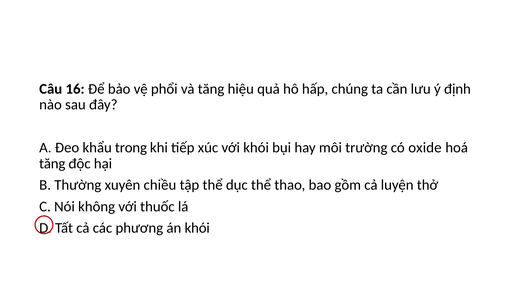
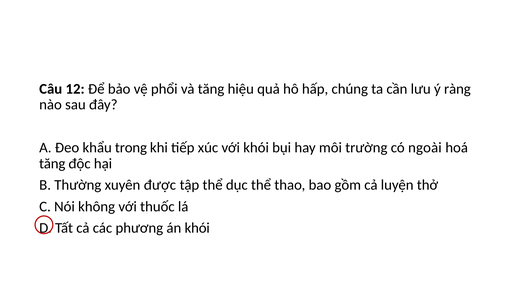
16: 16 -> 12 (75, 89)
định: định -> ràng (457, 89)
oxide: oxide -> ngoài (425, 148)
chiều: chiều -> được (160, 185)
